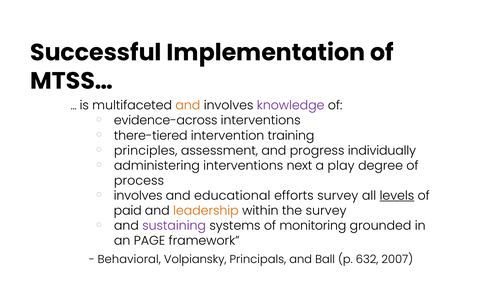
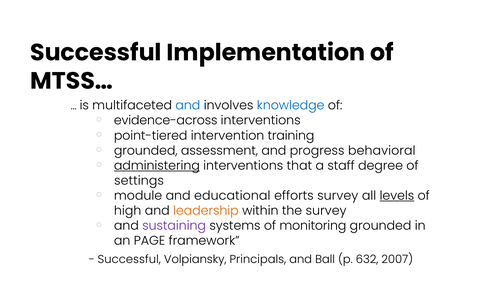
and colour: orange -> blue (188, 106)
knowledge colour: purple -> blue (291, 106)
there-tiered: there-tiered -> point-tiered (151, 136)
principles: principles -> grounded (146, 151)
individually: individually -> behavioral (382, 151)
administering underline: none -> present (157, 166)
next: next -> that (299, 166)
play: play -> staff (341, 166)
process: process -> settings (139, 181)
involves: involves -> module (138, 196)
paid: paid -> high (128, 211)
Behavioral: Behavioral -> Successful (129, 260)
